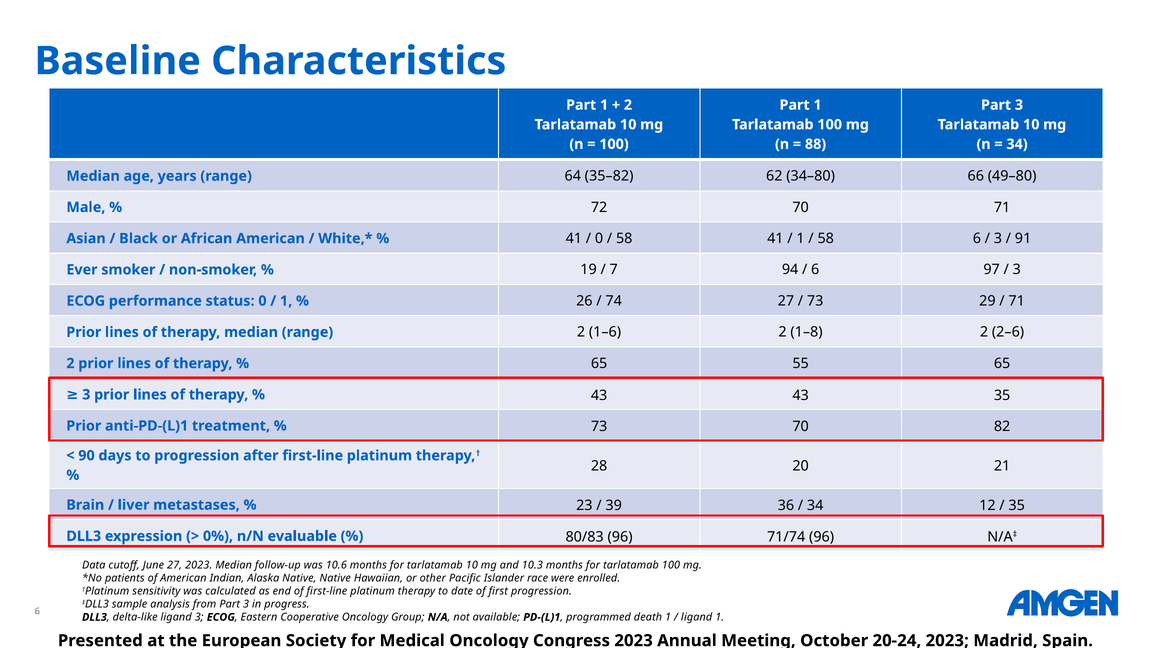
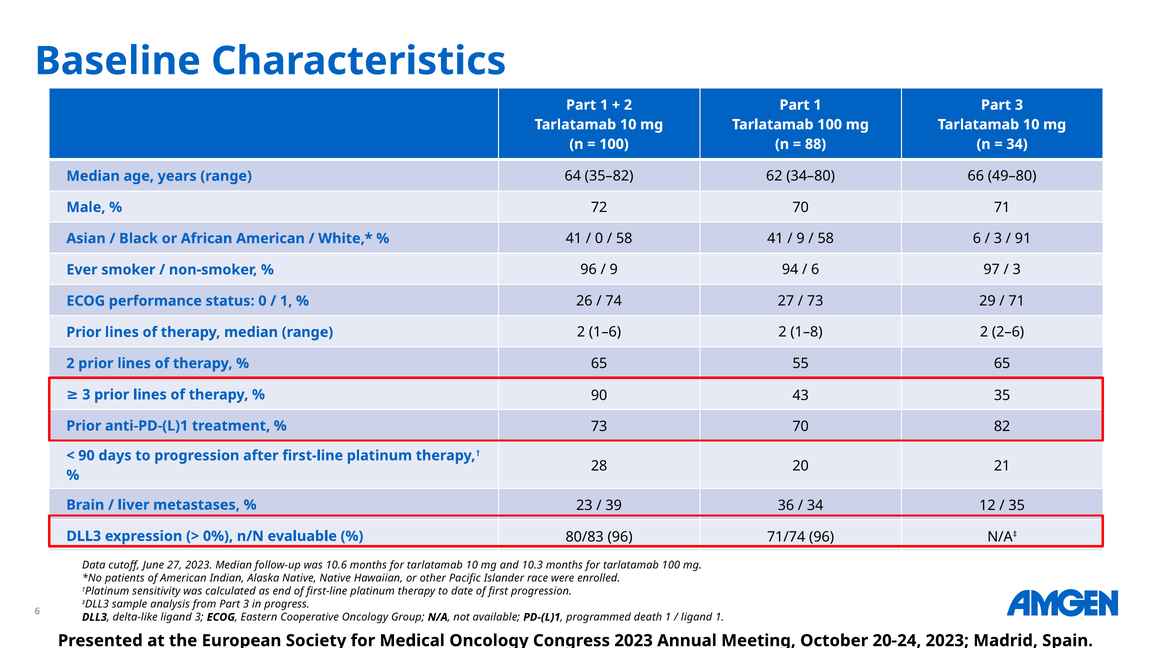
1: 1 -> 9 (801, 238)
19: 19 -> 96 (589, 270)
7: 7 -> 9 (614, 270)
43: 43 -> 90 (599, 395)
